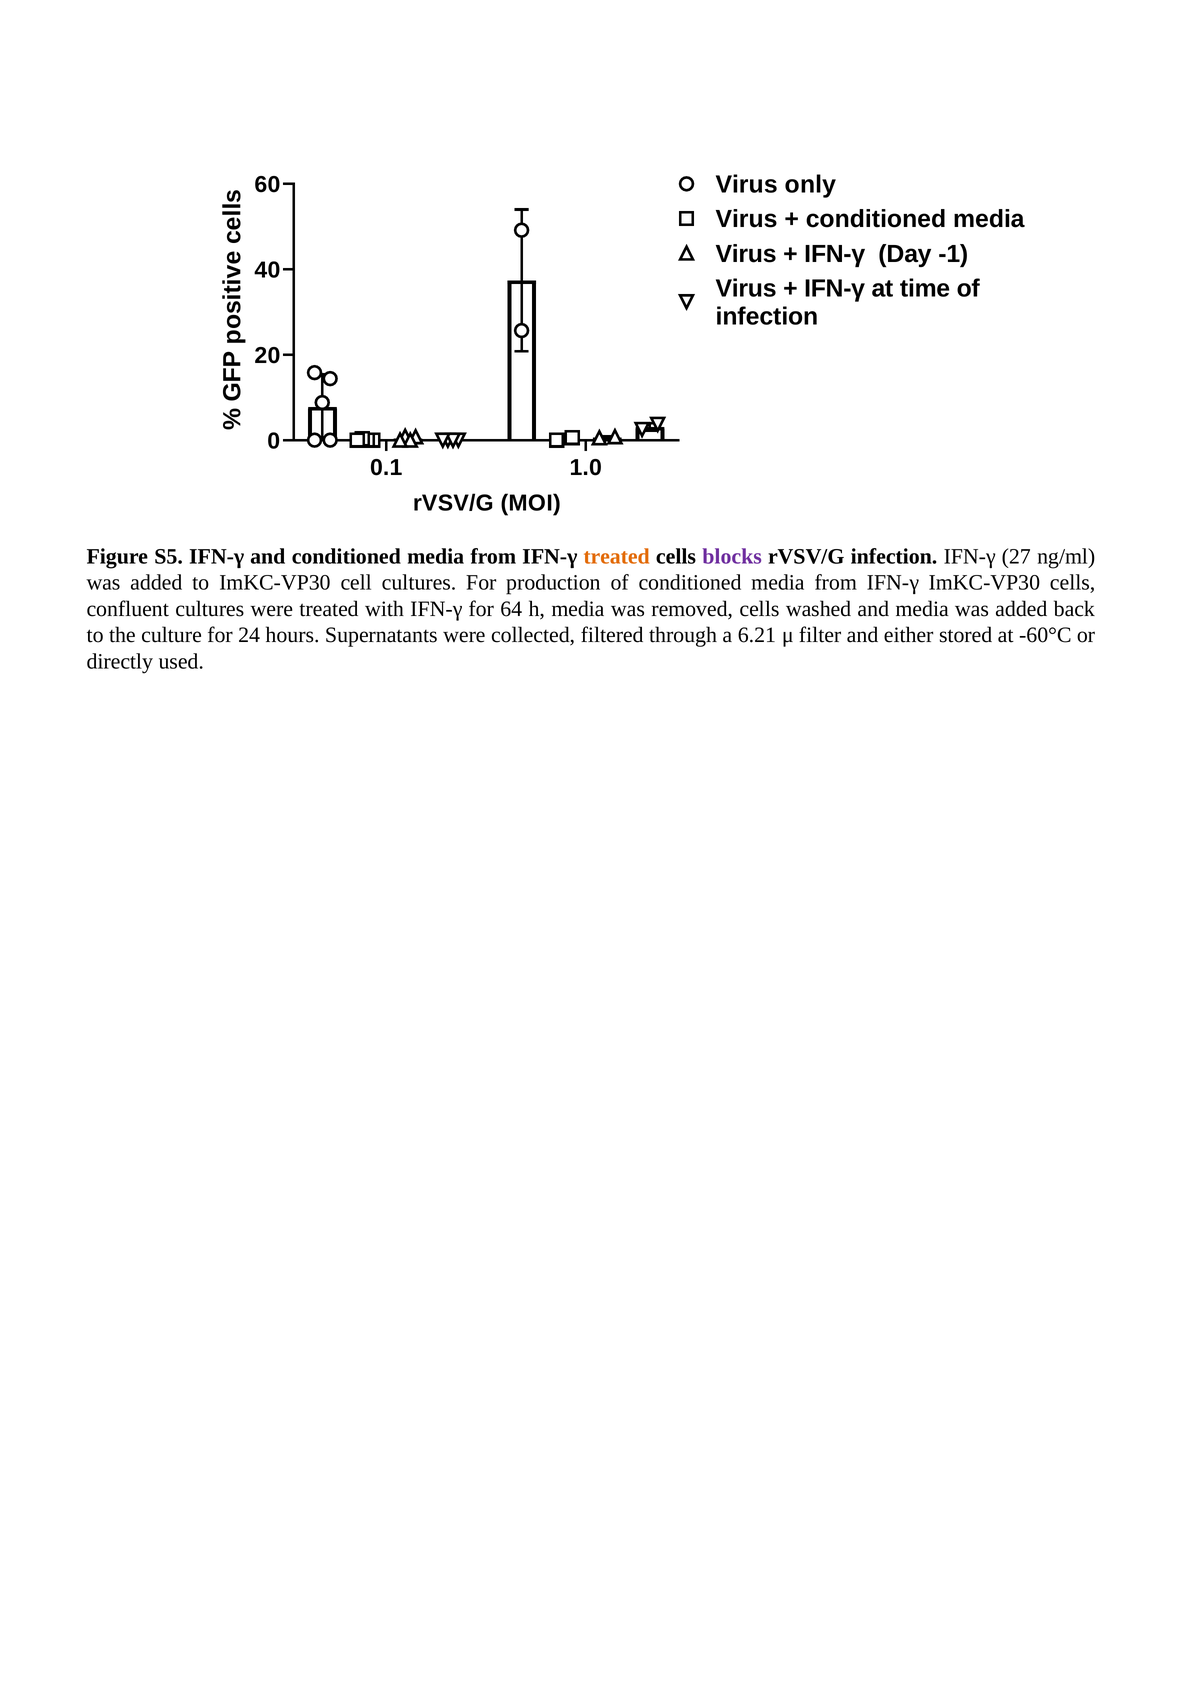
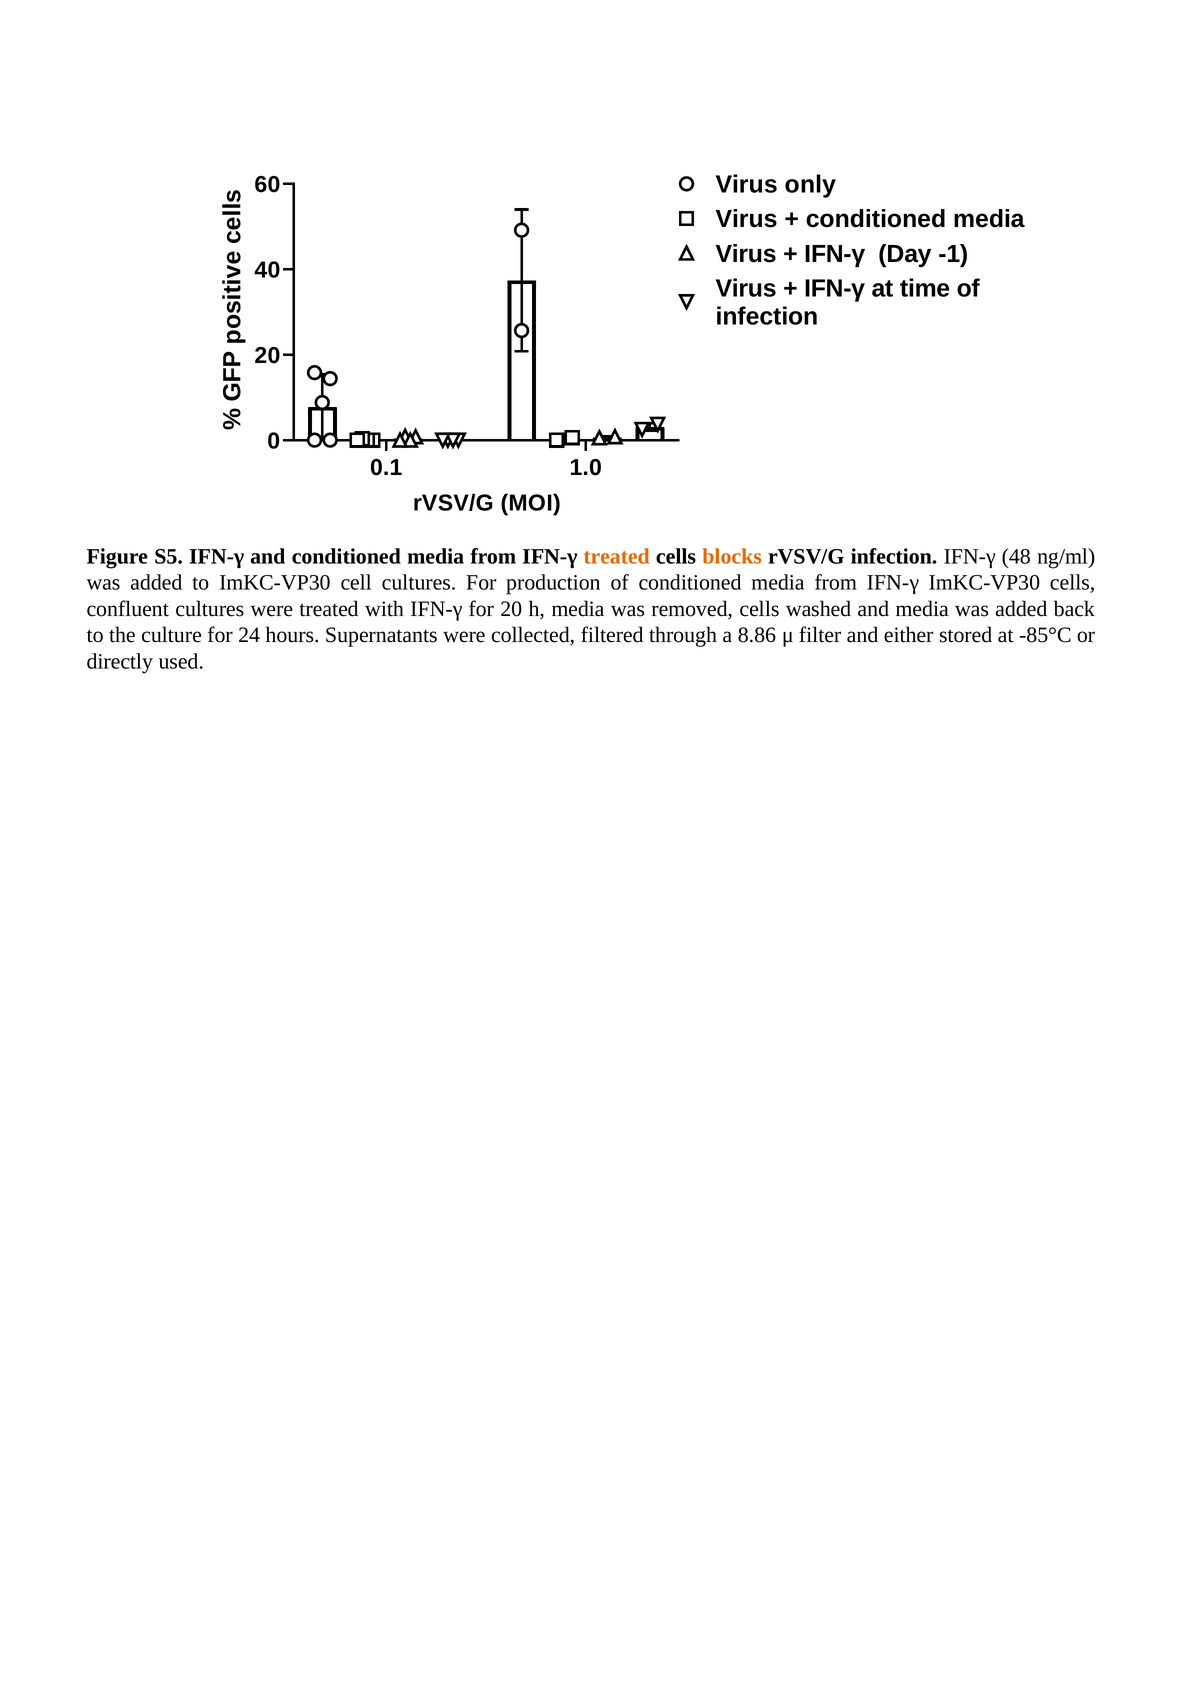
blocks colour: purple -> orange (732, 556)
27: 27 -> 48 (1016, 556)
for 64: 64 -> 20 (511, 609)
6.21: 6.21 -> 8.86 (757, 635)
-60°C: -60°C -> -85°C (1045, 635)
